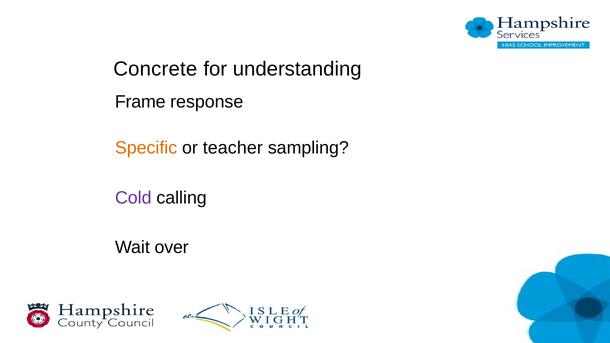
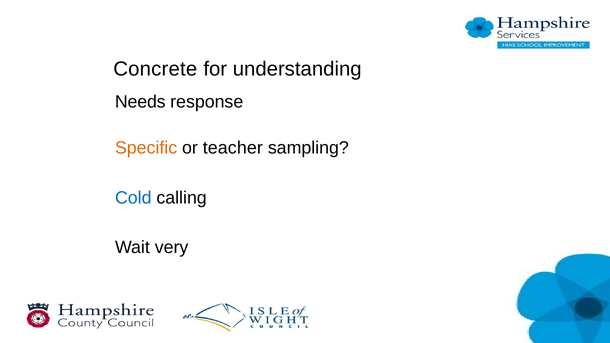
Frame: Frame -> Needs (140, 102)
Cold colour: purple -> blue (133, 198)
over: over -> very (172, 248)
